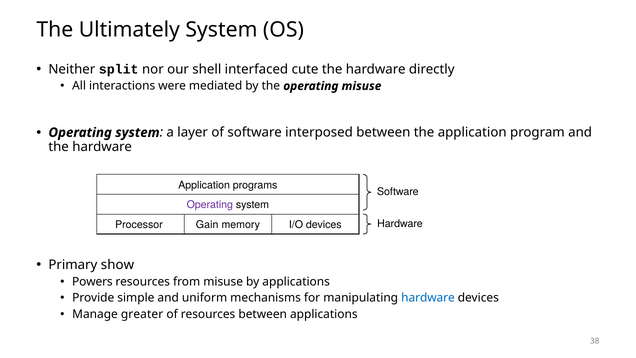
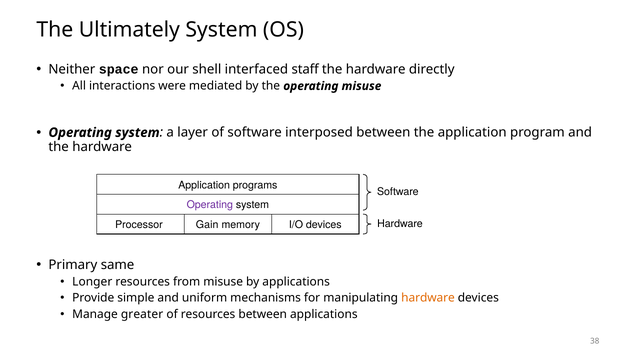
split: split -> space (119, 69)
cute: cute -> staff (305, 69)
show: show -> same (118, 265)
Powers: Powers -> Longer (92, 282)
hardware colour: blue -> orange (428, 298)
